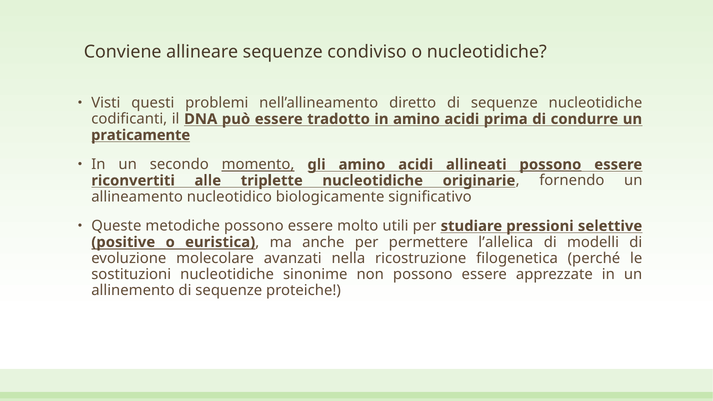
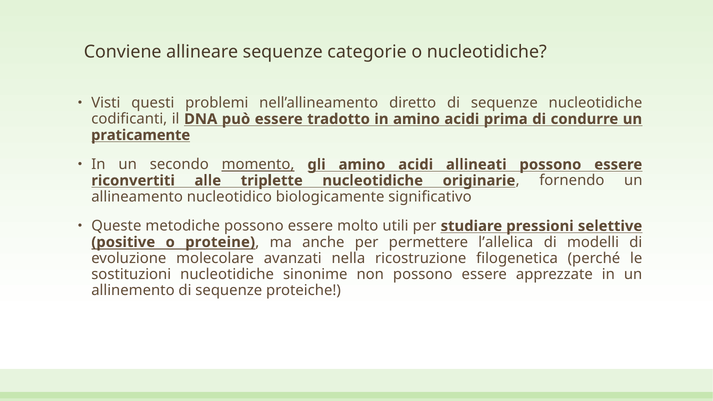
condiviso: condiviso -> categorie (367, 52)
possono underline: present -> none (550, 165)
euristica: euristica -> proteine (220, 242)
